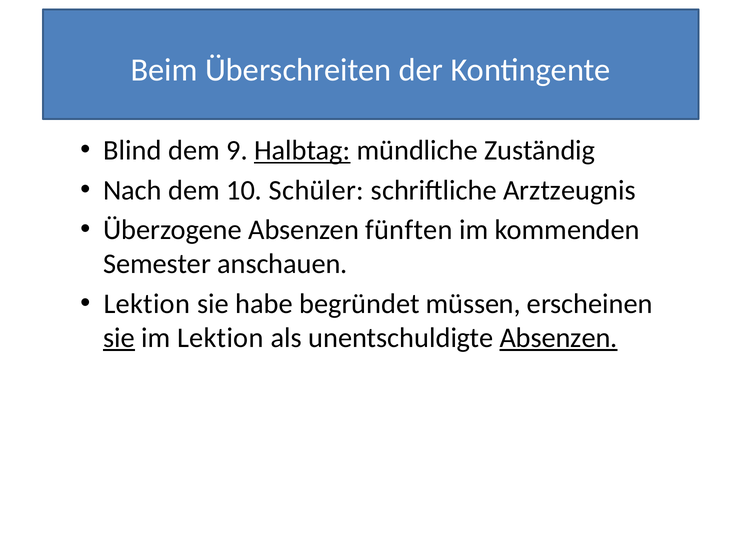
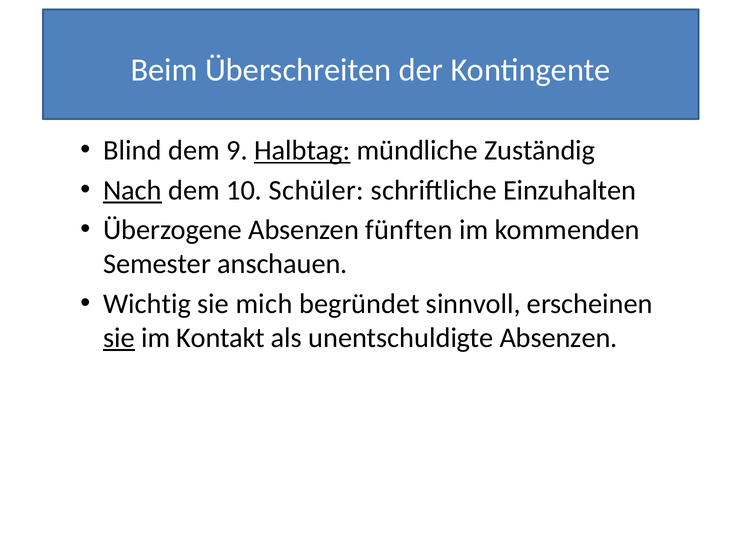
Nach underline: none -> present (132, 190)
Arztzeugnis: Arztzeugnis -> Einzuhalten (570, 190)
Lektion: Lektion -> Wichtig (147, 303)
habe: habe -> mich (264, 303)
müssen: müssen -> sinnvoll (473, 303)
im Lektion: Lektion -> Kontakt (221, 337)
Absenzen underline: present -> none (559, 337)
